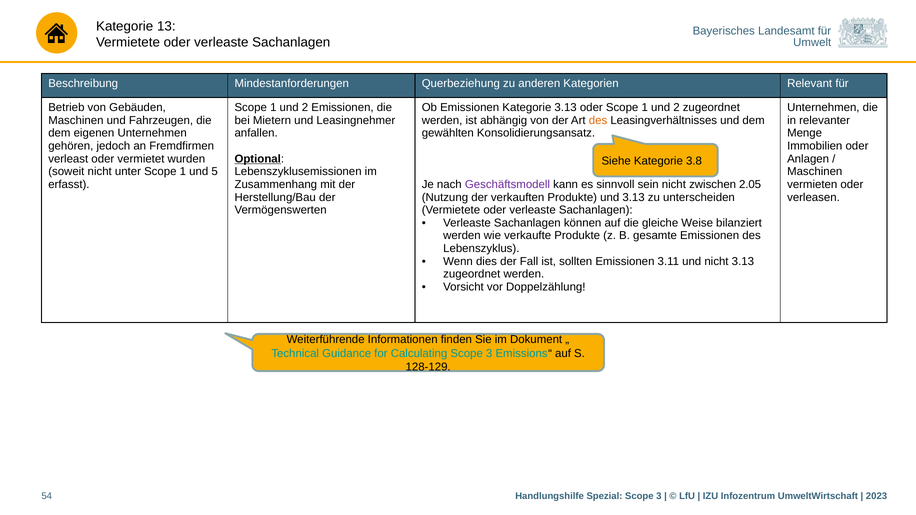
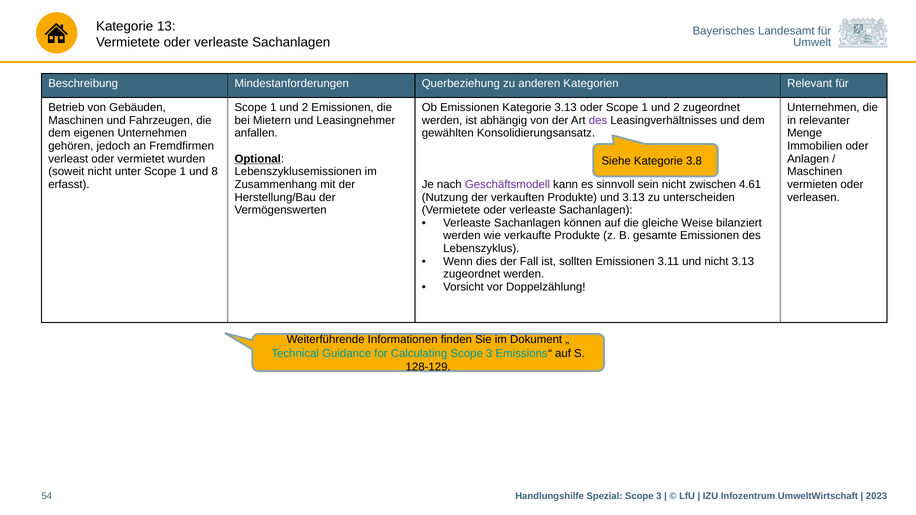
des colour: orange -> purple (598, 120)
5: 5 -> 8 (215, 172)
2.05: 2.05 -> 4.61 (750, 185)
